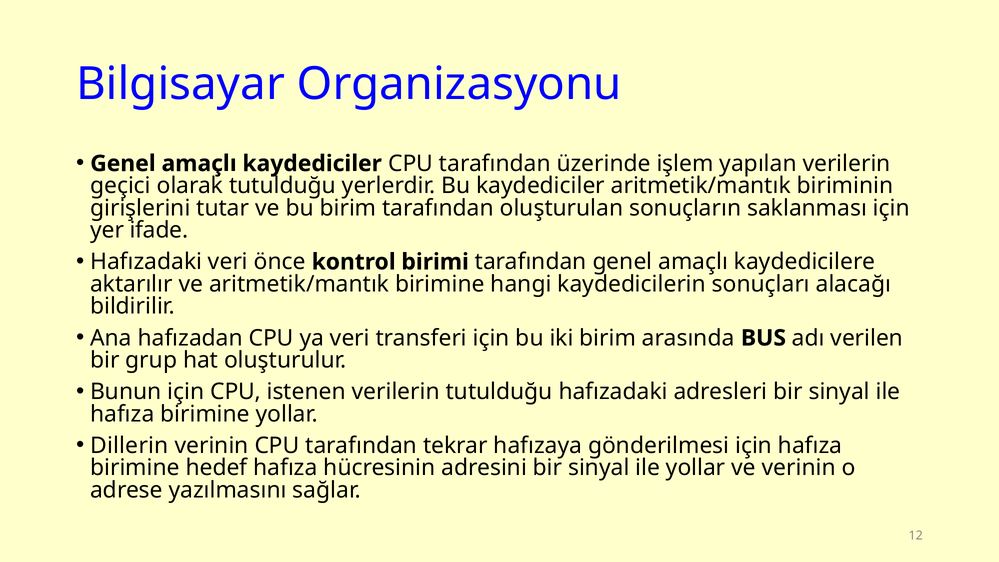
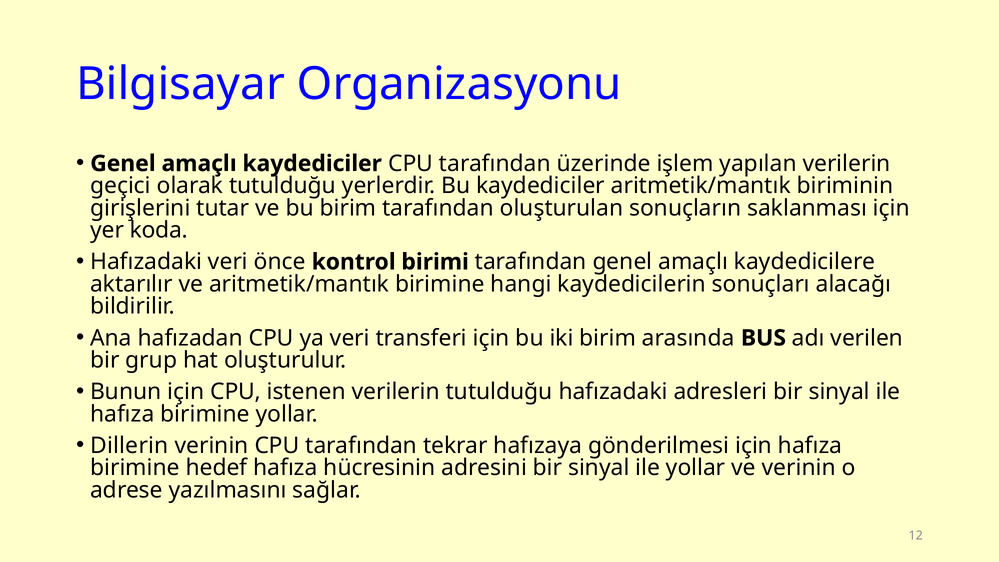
ifade: ifade -> koda (159, 230)
